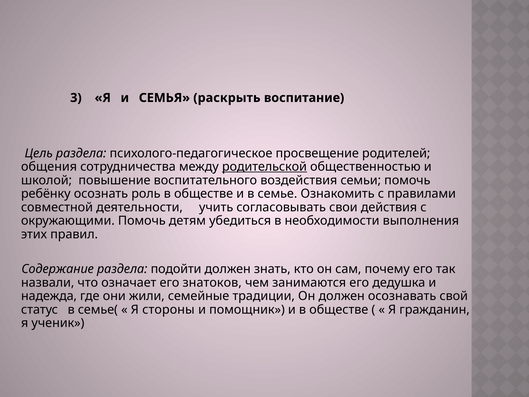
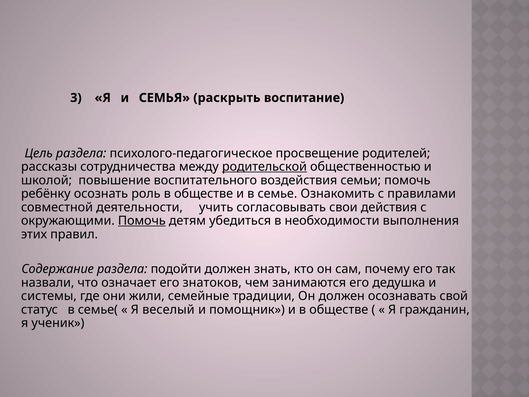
общения: общения -> рассказы (49, 167)
Помочь underline: none -> present (142, 221)
надежда: надежда -> системы (49, 296)
стороны: стороны -> веселый (168, 309)
